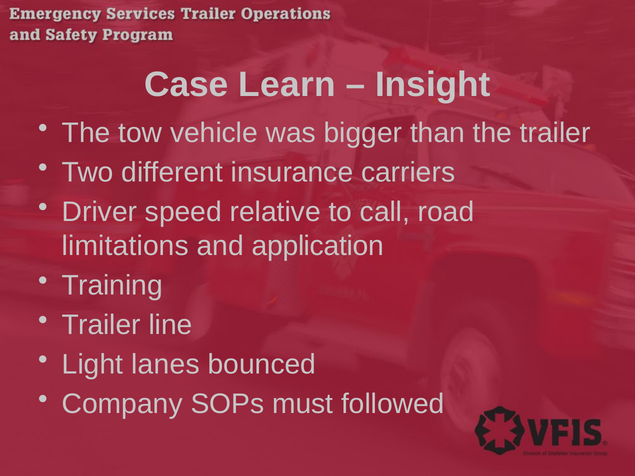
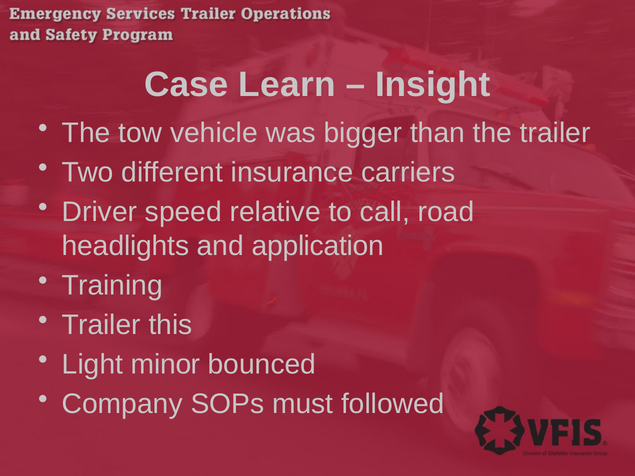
limitations: limitations -> headlights (126, 246)
line: line -> this (171, 325)
lanes: lanes -> minor (166, 365)
